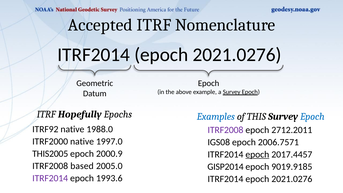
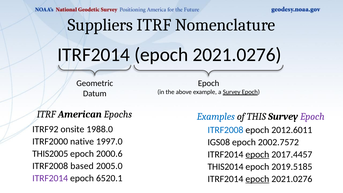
Accepted: Accepted -> Suppliers (100, 25)
Hopefully: Hopefully -> American (80, 114)
Epoch colour: blue -> purple (312, 116)
ITRF92 native: native -> onsite (72, 129)
ITRF2008 colour: purple -> blue (225, 130)
2712.2011: 2712.2011 -> 2012.6011 (292, 130)
2006.7571: 2006.7571 -> 2002.7572 (278, 142)
2000.9: 2000.9 -> 2000.6 (109, 154)
GISP2014: GISP2014 -> THIS2014 (226, 167)
9019.9185: 9019.9185 -> 2019.5185 (292, 167)
1993.6: 1993.6 -> 6520.1 (109, 178)
epoch underline: none -> present (257, 179)
